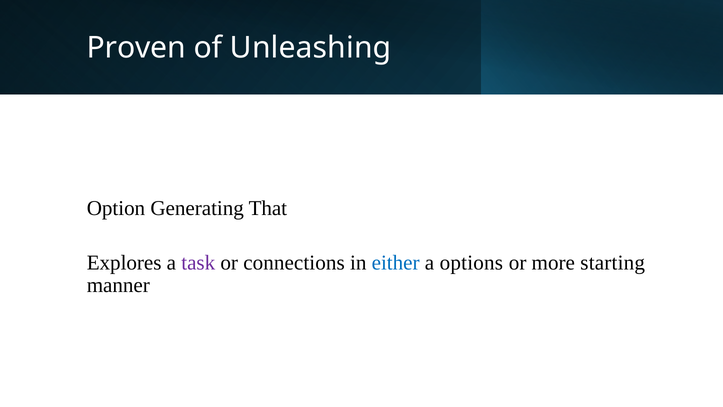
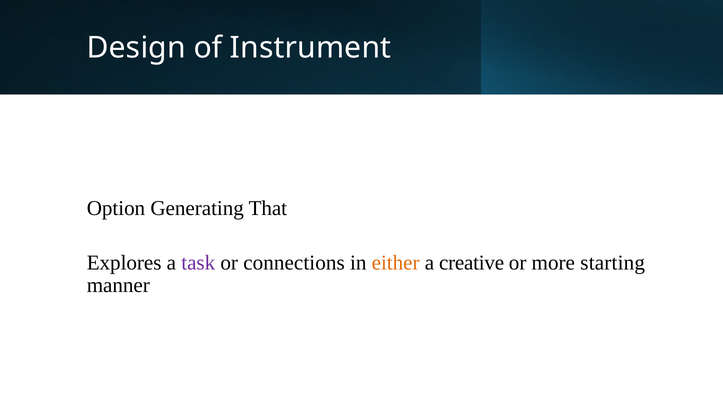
Proven: Proven -> Design (136, 48)
Unleashing: Unleashing -> Instrument (311, 48)
either colour: blue -> orange (396, 262)
options: options -> creative (472, 262)
